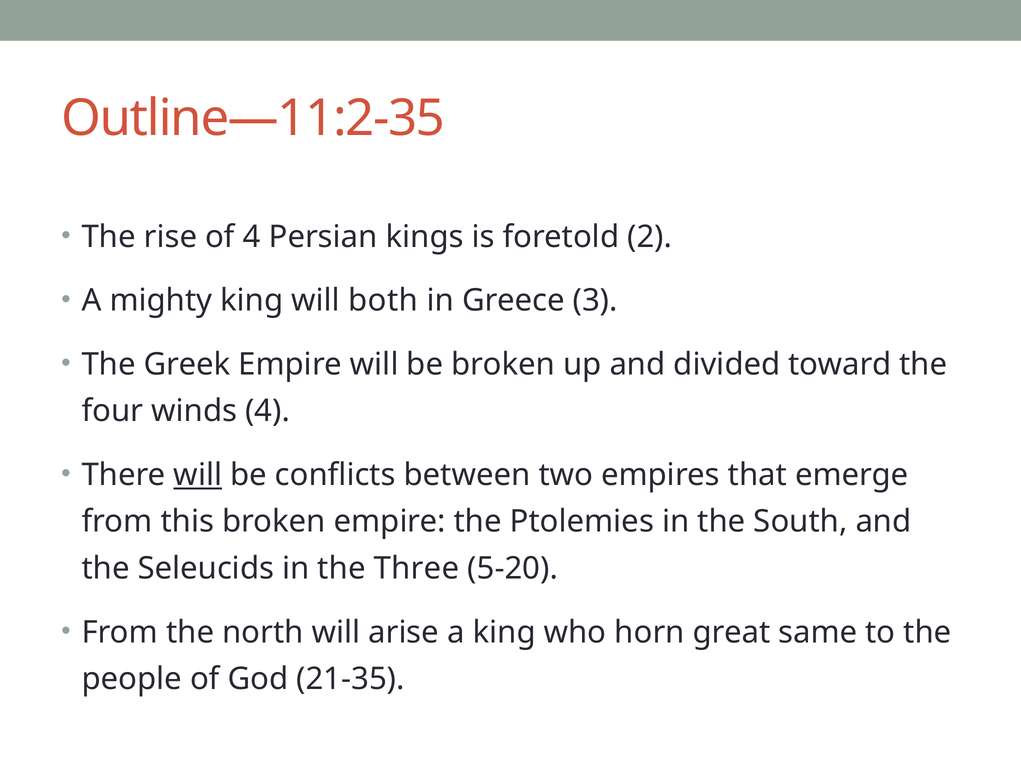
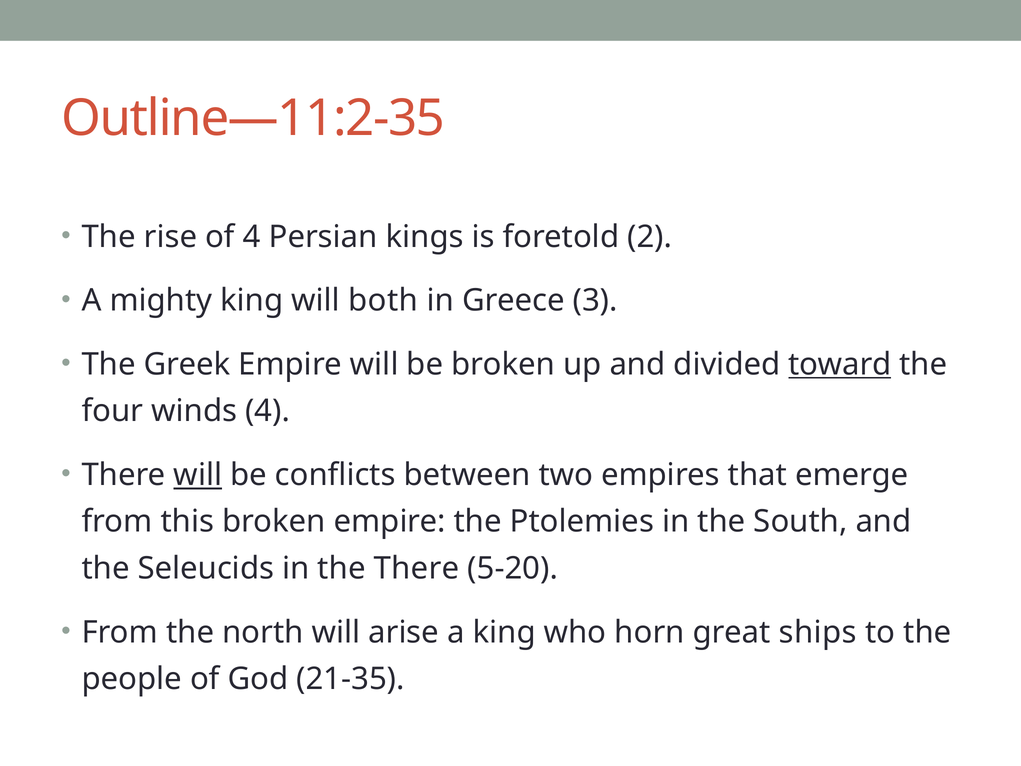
toward underline: none -> present (840, 364)
the Three: Three -> There (416, 568)
same: same -> ships (818, 632)
